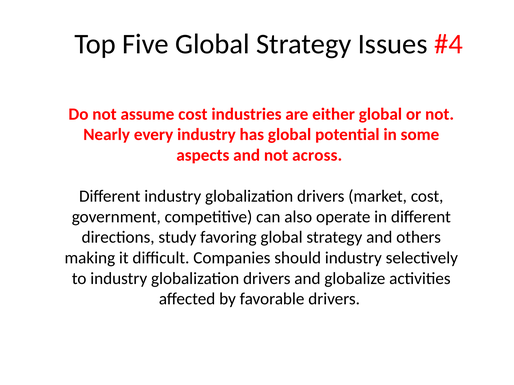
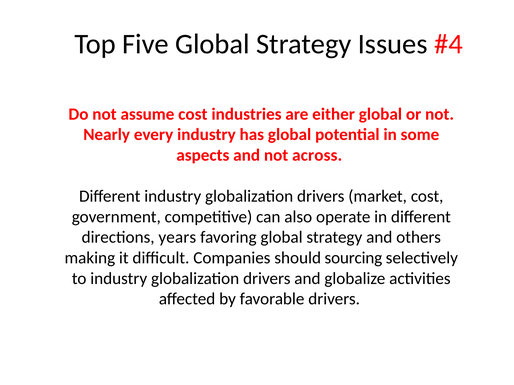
study: study -> years (177, 238)
should industry: industry -> sourcing (353, 258)
